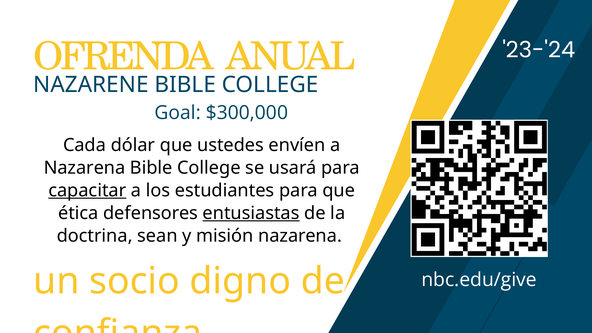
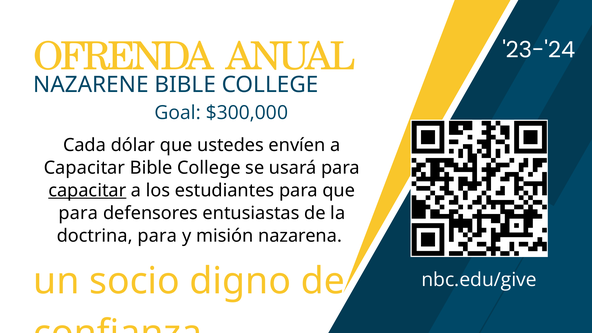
Nazarena: Nazarena -> Capacitar (84, 168)
ética: ética -> para (78, 213)
entusiastas underline: present -> none (251, 213)
doctrina sean: sean -> para (157, 236)
